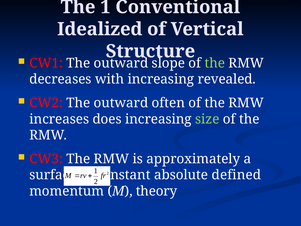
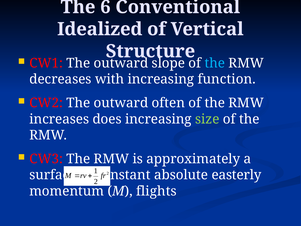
The 1: 1 -> 6 (105, 7)
the colour: light green -> light blue (215, 63)
revealed: revealed -> function (227, 79)
defined: defined -> easterly (237, 175)
theory: theory -> flights (156, 191)
